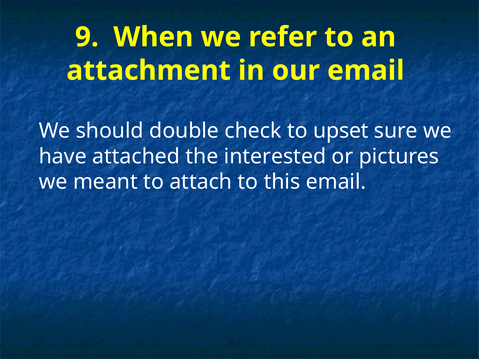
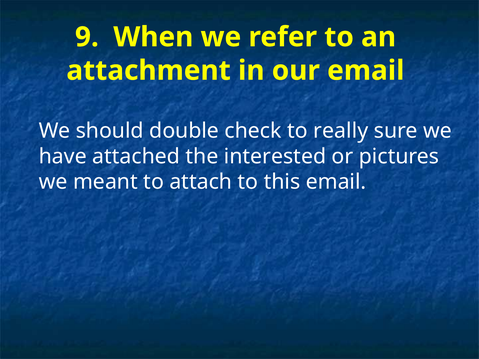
upset: upset -> really (341, 131)
